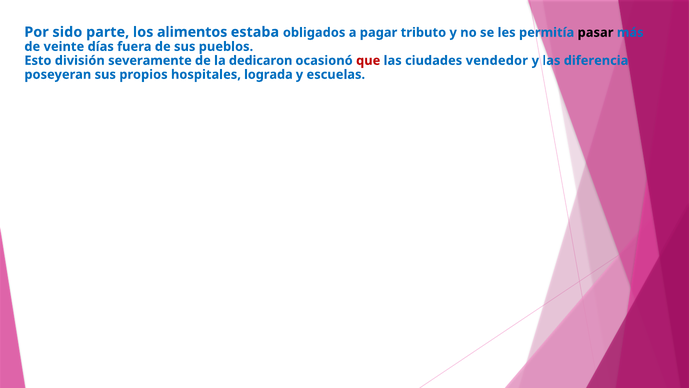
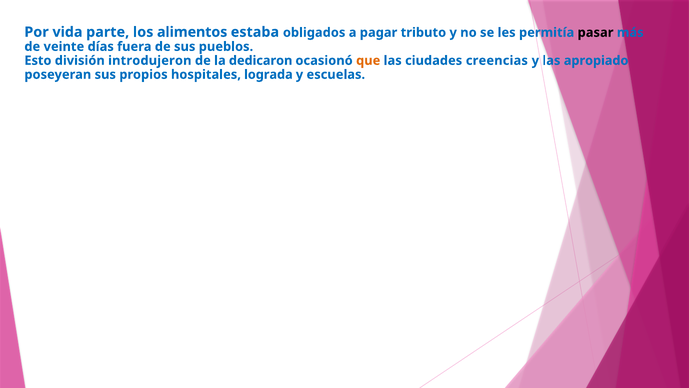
sido: sido -> vida (67, 32)
severamente: severamente -> introdujeron (150, 61)
que colour: red -> orange (368, 61)
vendedor: vendedor -> creencias (497, 61)
diferencia: diferencia -> apropiado (596, 61)
